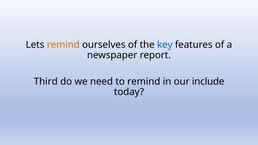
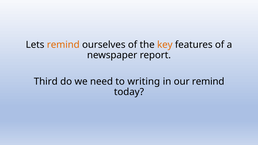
key colour: blue -> orange (165, 45)
to remind: remind -> writing (144, 81)
our include: include -> remind (208, 81)
